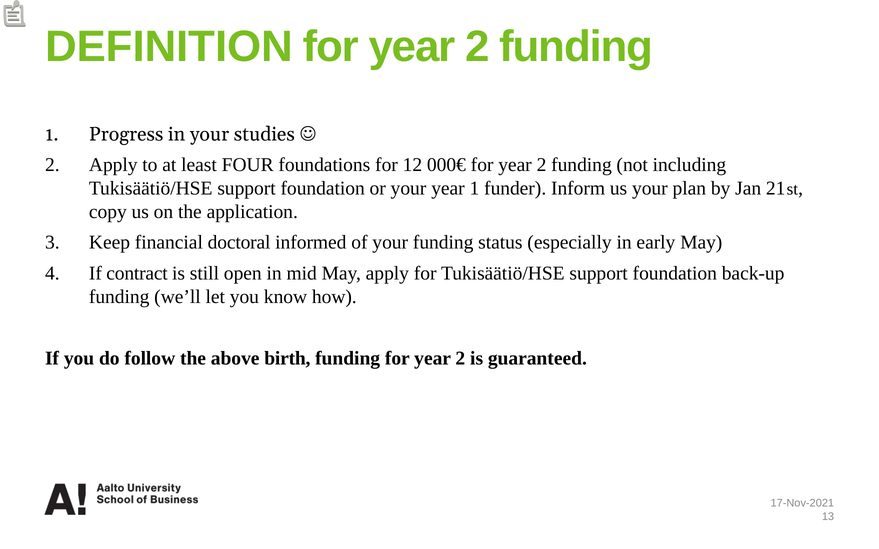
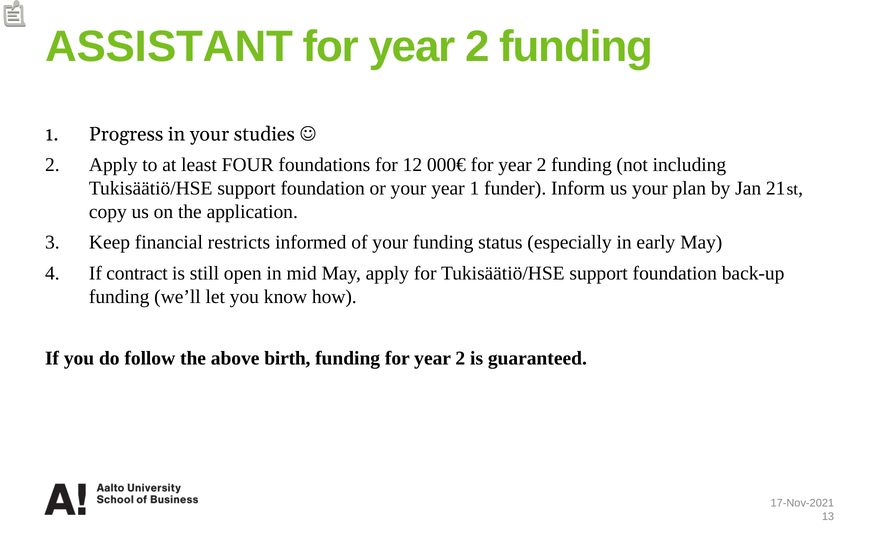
DEFINITION: DEFINITION -> ASSISTANT (169, 47)
doctoral: doctoral -> restricts (239, 243)
